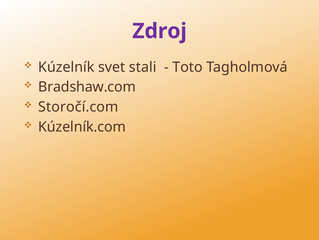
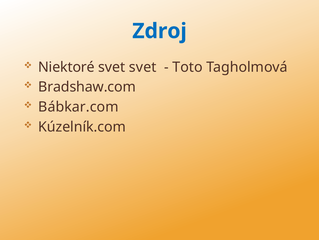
Zdroj colour: purple -> blue (160, 31)
Kúzelník: Kúzelník -> Niektoré (66, 67)
svet stali: stali -> svet (143, 67)
Storočí.com: Storočí.com -> Bábkar.com (78, 107)
